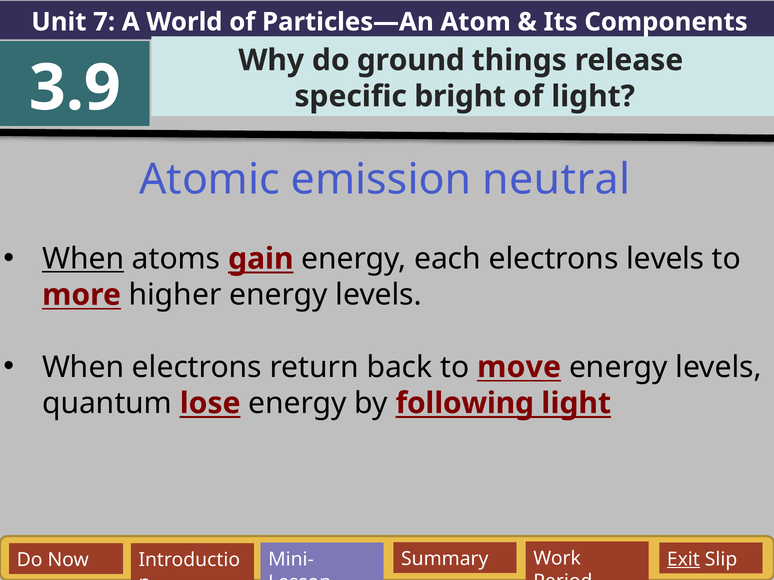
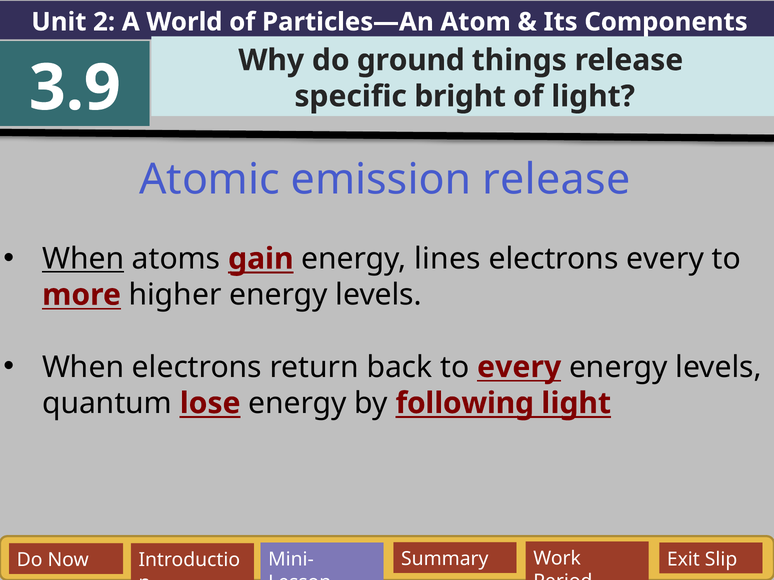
7: 7 -> 2 (104, 22)
emission neutral: neutral -> release (556, 180)
each: each -> lines (447, 259)
electrons levels: levels -> every (665, 259)
to move: move -> every (519, 367)
Exit underline: present -> none (683, 560)
